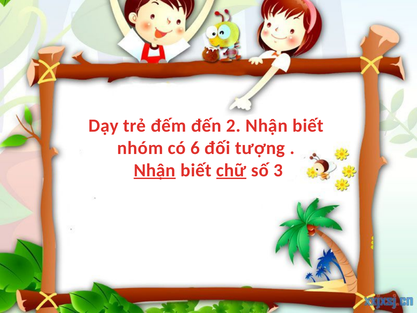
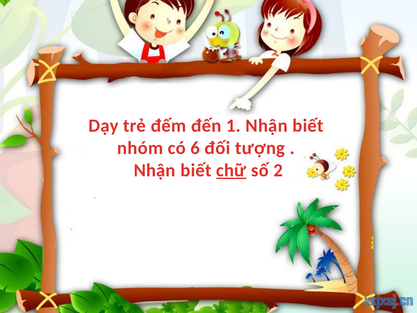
2: 2 -> 1 (233, 126)
Nhận underline: present -> none (155, 170)
3: 3 -> 2 (278, 170)
